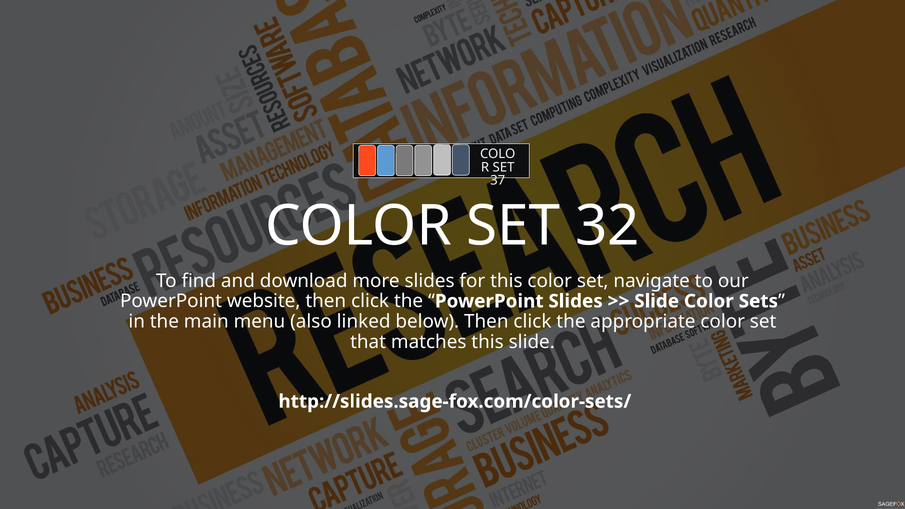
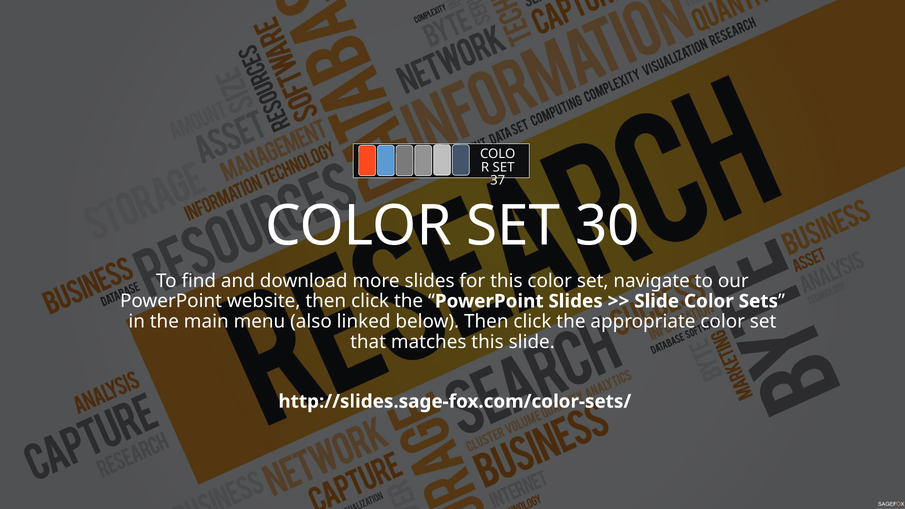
32: 32 -> 30 (607, 226)
